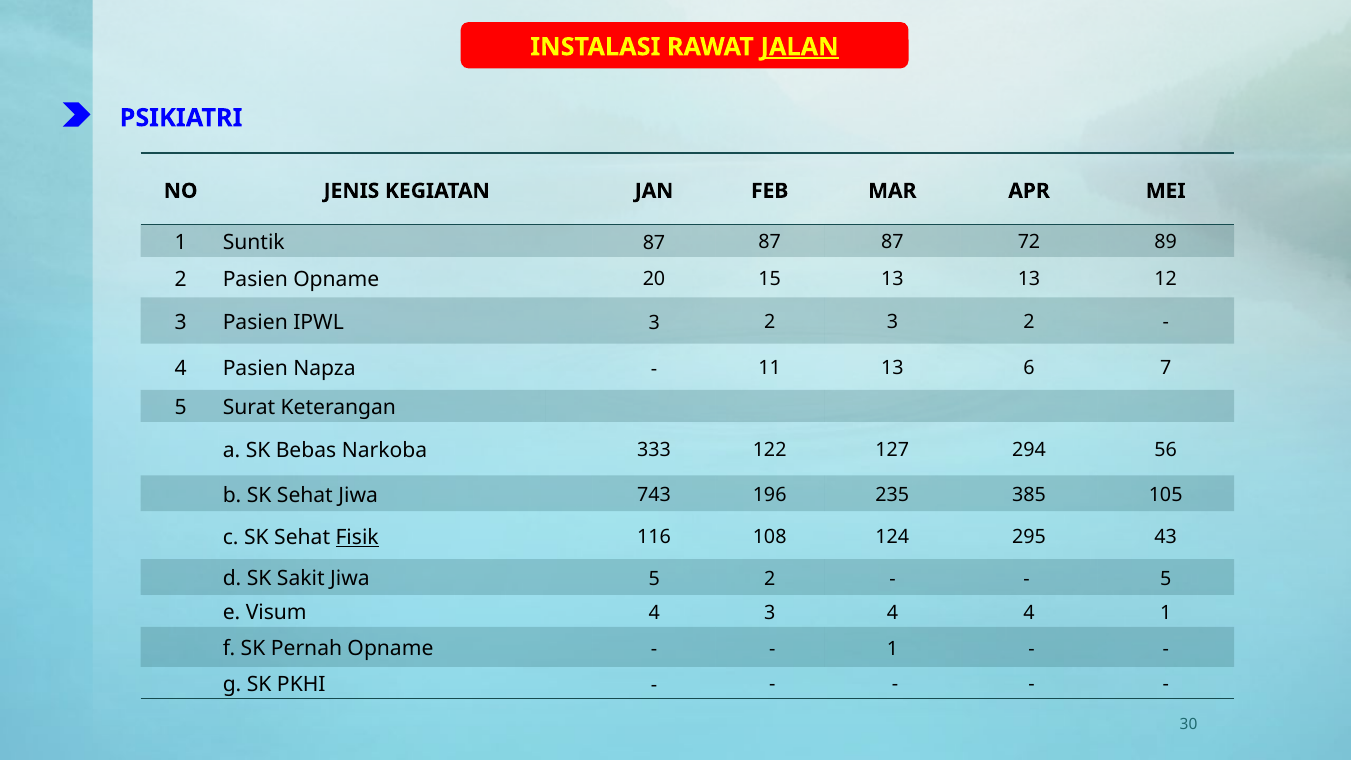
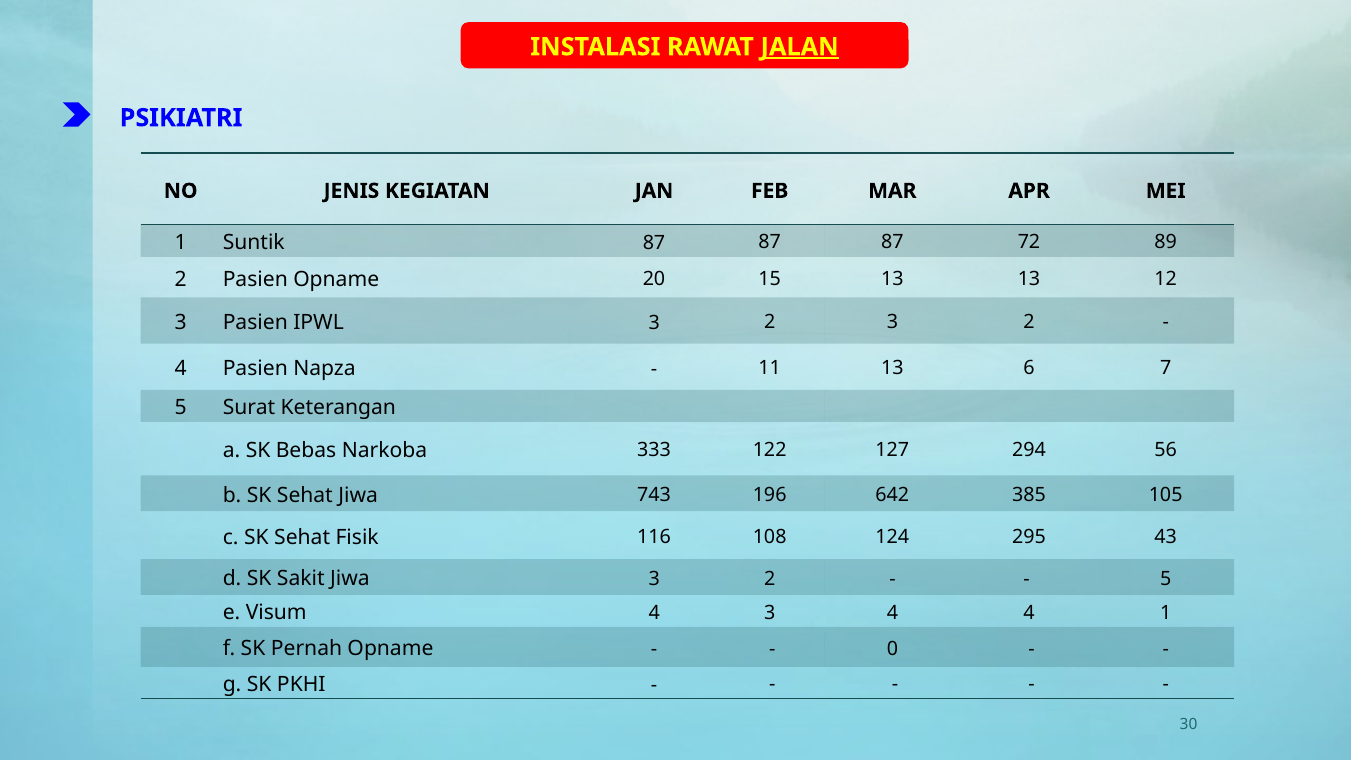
235: 235 -> 642 (892, 495)
Fisik underline: present -> none (357, 537)
Jiwa 5: 5 -> 3 (654, 579)
1: 1 -> 0 (892, 649)
